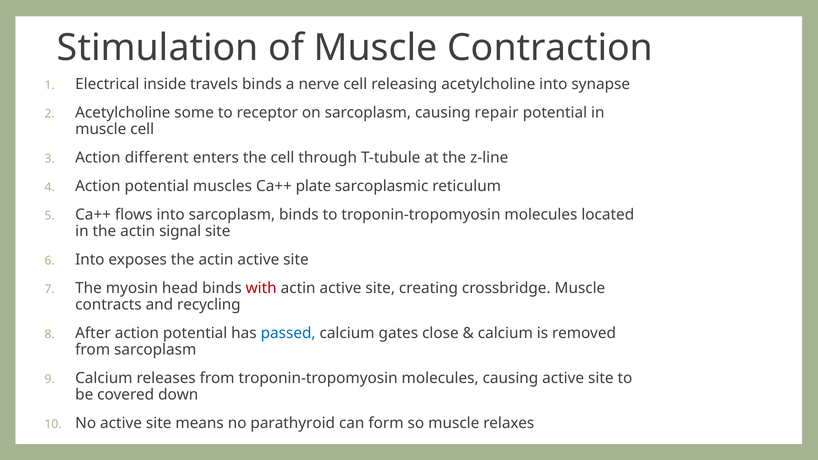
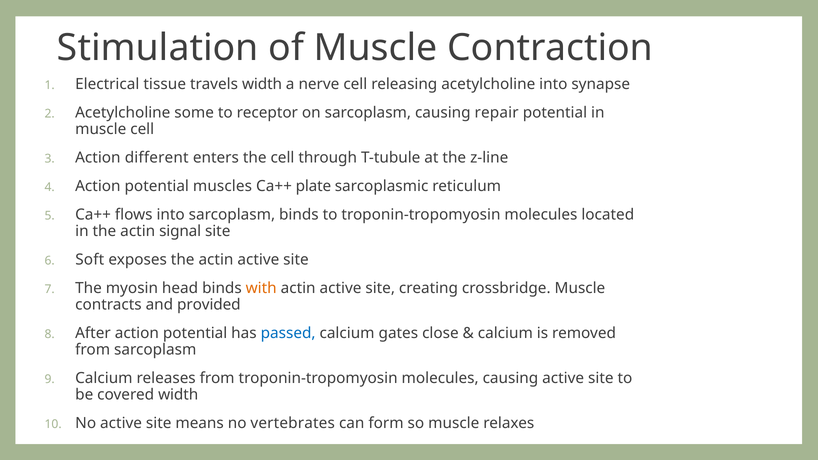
inside: inside -> tissue (165, 84)
travels binds: binds -> width (262, 84)
Into: Into -> Soft (90, 260)
with colour: red -> orange (261, 288)
recycling: recycling -> provided (209, 305)
covered down: down -> width (178, 395)
parathyroid: parathyroid -> vertebrates (293, 423)
